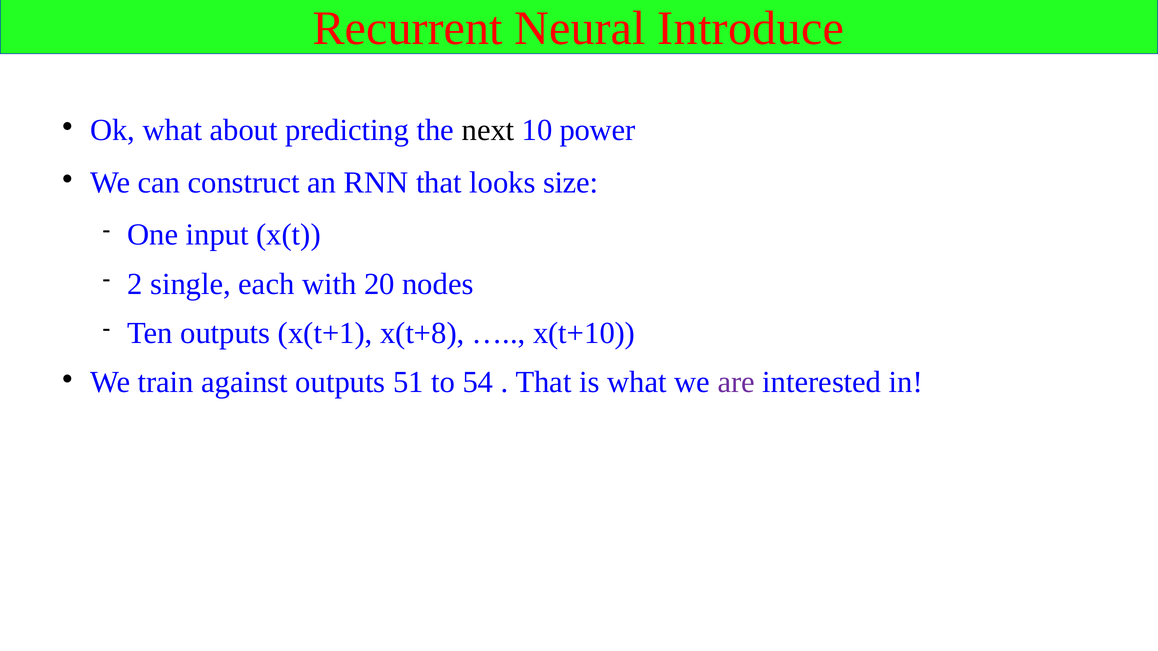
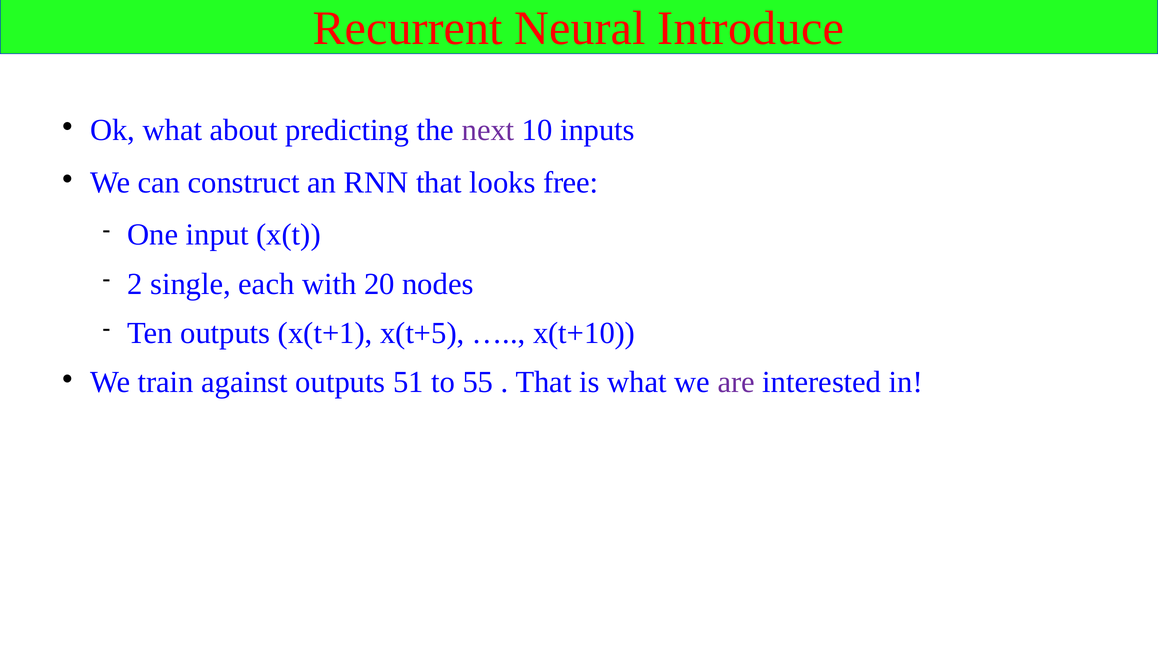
next colour: black -> purple (488, 130)
power: power -> inputs (597, 130)
size: size -> free (571, 183)
x(t+8: x(t+8 -> x(t+5 (422, 333)
54: 54 -> 55 (478, 383)
